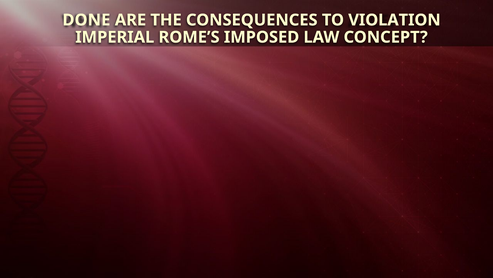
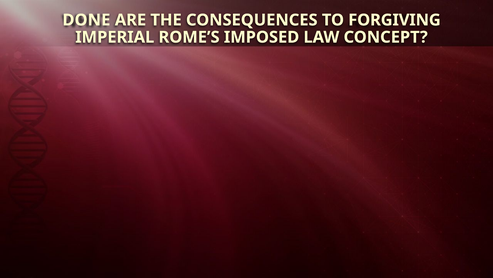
VIOLATION: VIOLATION -> FORGIVING (395, 20)
